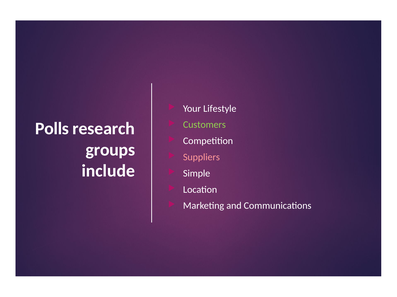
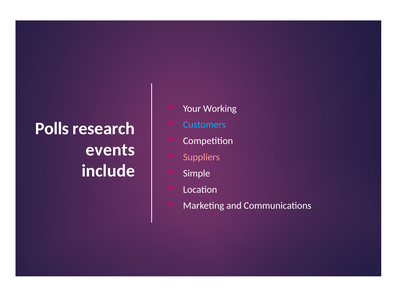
Lifestyle: Lifestyle -> Working (220, 109)
Customers colour: light green -> light blue (204, 125)
groups: groups -> events (110, 150)
